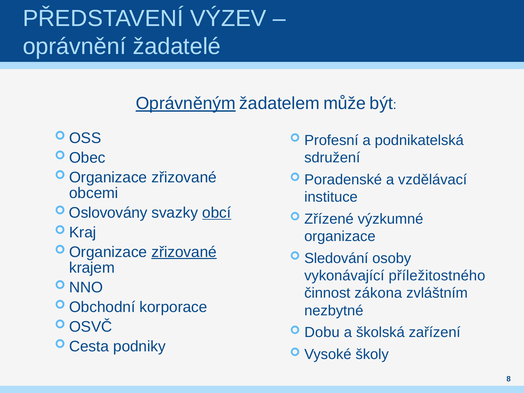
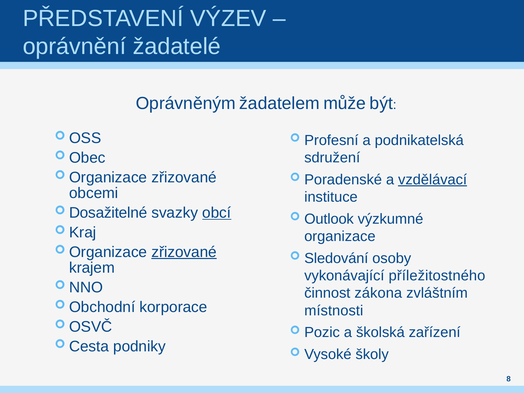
Oprávněným underline: present -> none (186, 103)
vzdělávací underline: none -> present (433, 180)
Oslovovány: Oslovovány -> Dosažitelné (108, 213)
Zřízené: Zřízené -> Outlook (329, 219)
nezbytné: nezbytné -> místnosti (334, 311)
Dobu: Dobu -> Pozic (322, 332)
